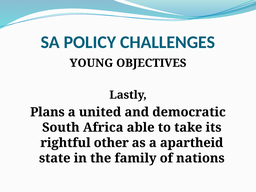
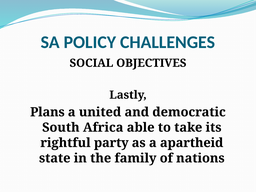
YOUNG: YOUNG -> SOCIAL (91, 63)
other: other -> party (111, 143)
